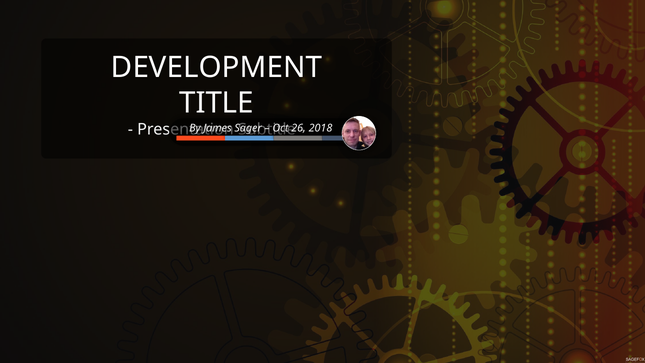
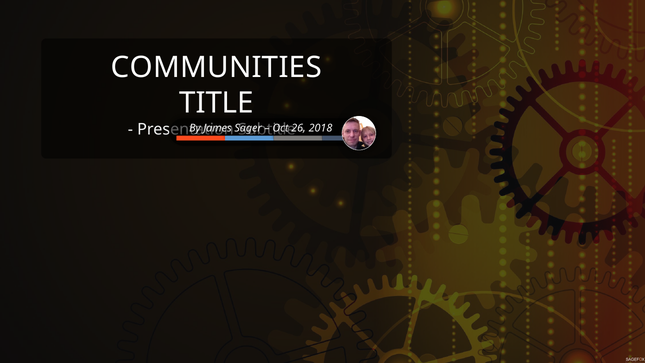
DEVELOPMENT: DEVELOPMENT -> COMMUNITIES (216, 67)
